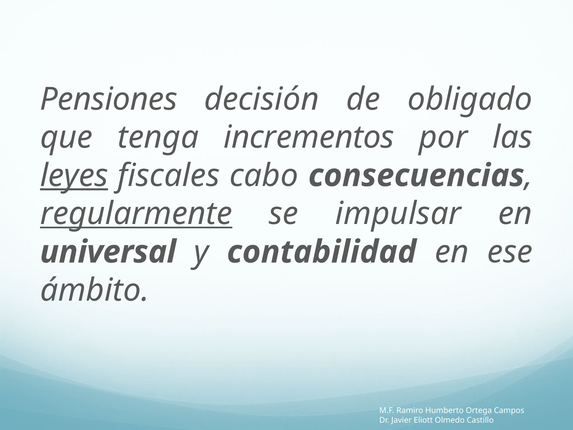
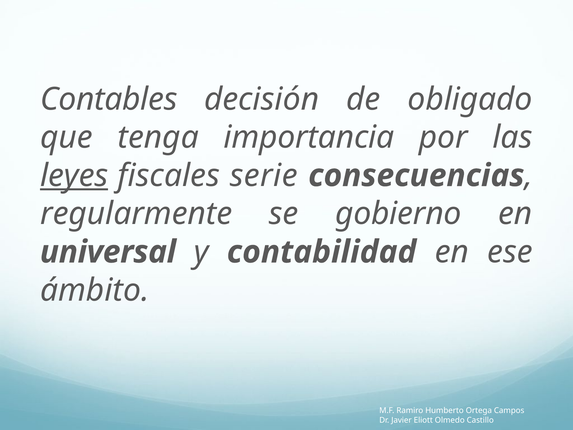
Pensiones: Pensiones -> Contables (109, 99)
incrementos: incrementos -> importancia (309, 137)
cabo: cabo -> serie (264, 175)
regularmente underline: present -> none (136, 214)
impulsar: impulsar -> gobierno (398, 214)
